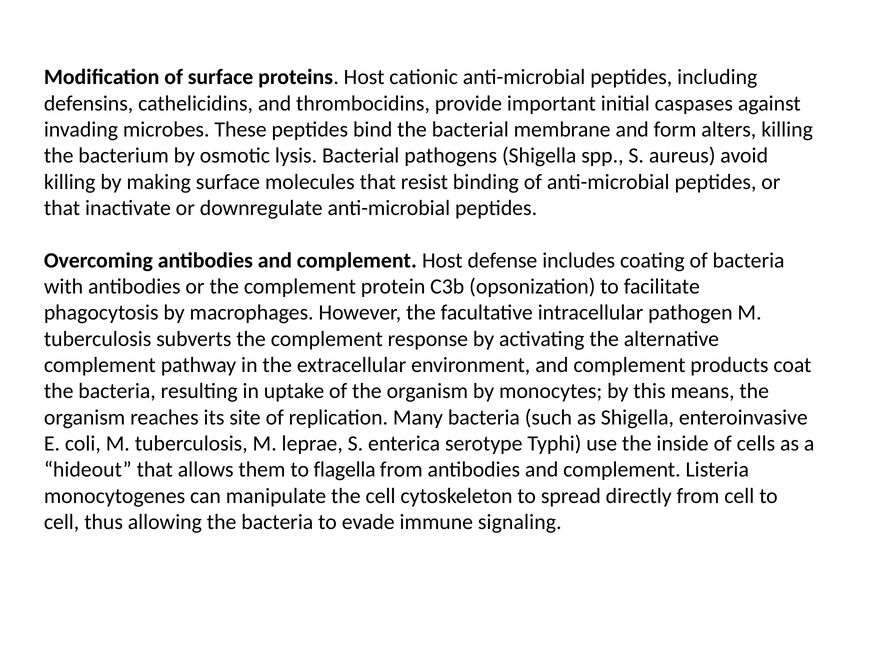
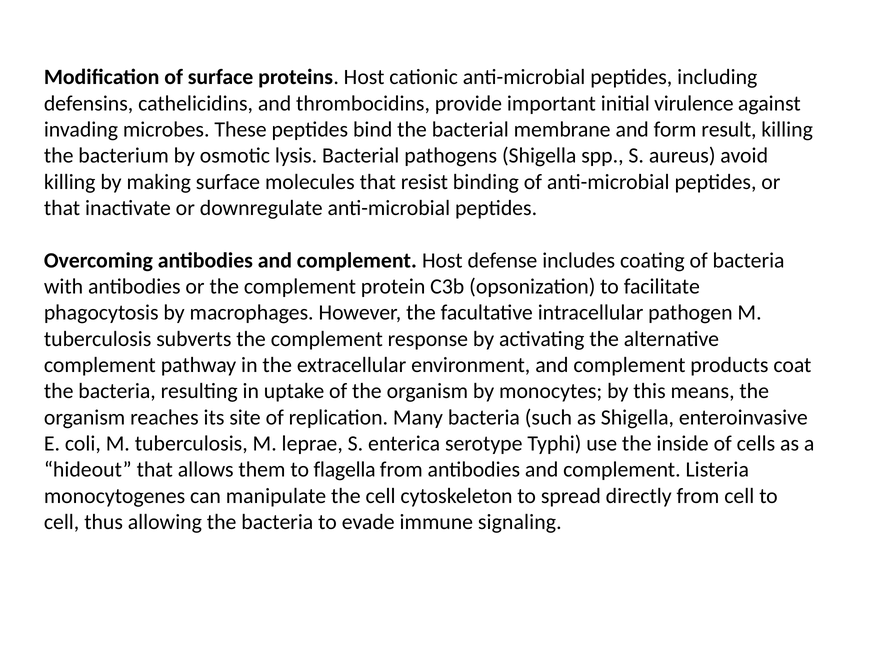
caspases: caspases -> virulence (694, 103)
alters: alters -> result (729, 130)
